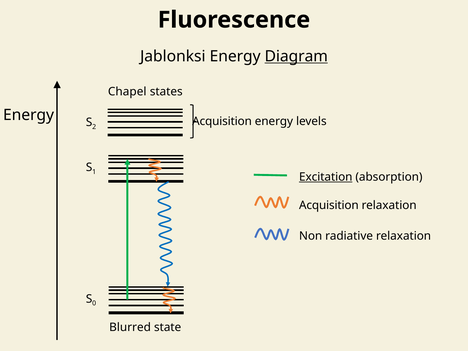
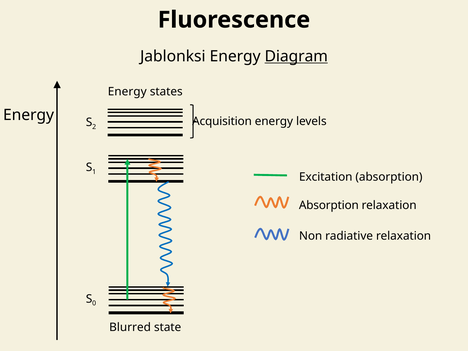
Chapel: Chapel -> Energy (127, 92)
Excitation underline: present -> none (326, 177)
Acquisition: Acquisition -> Absorption (329, 205)
